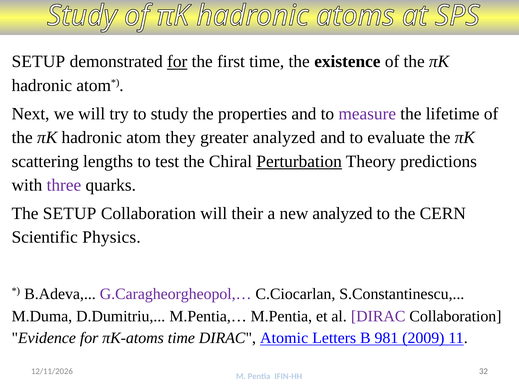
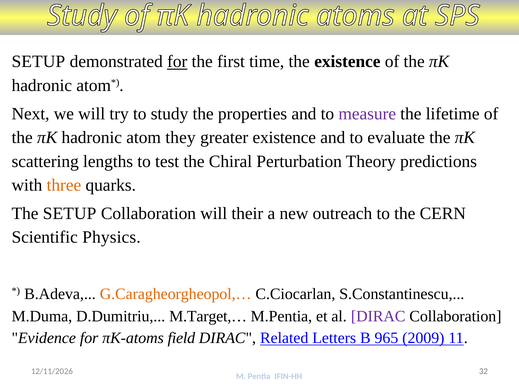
greater analyzed: analyzed -> existence (284, 138)
Perturbation underline: present -> none (299, 161)
three colour: purple -> orange (64, 185)
new analyzed: analyzed -> outreach (342, 213)
G.Caragheorgheopol,… colour: purple -> orange (176, 294)
M.Pentia,…: M.Pentia,… -> M.Target,… (208, 316)
πK-atoms time: time -> field (181, 338)
Atomic: Atomic -> Related (284, 338)
981: 981 -> 965 (386, 338)
